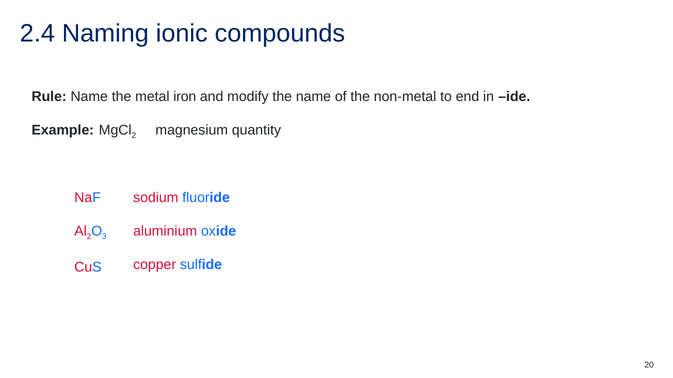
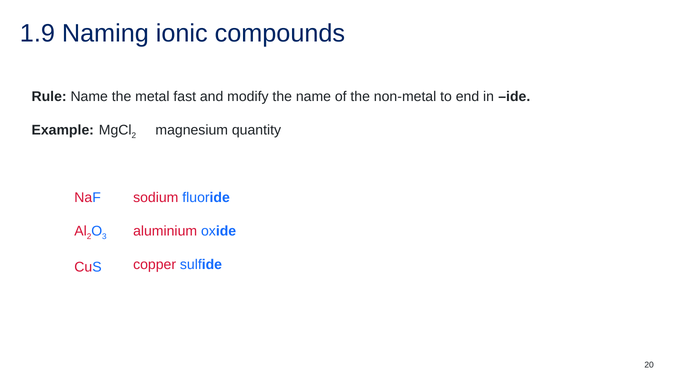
2.4: 2.4 -> 1.9 (37, 33)
iron: iron -> fast (185, 97)
